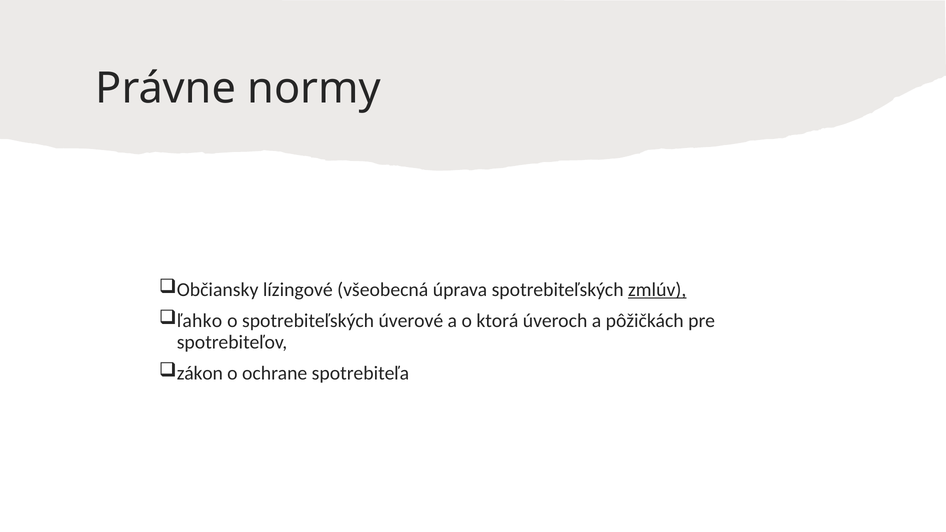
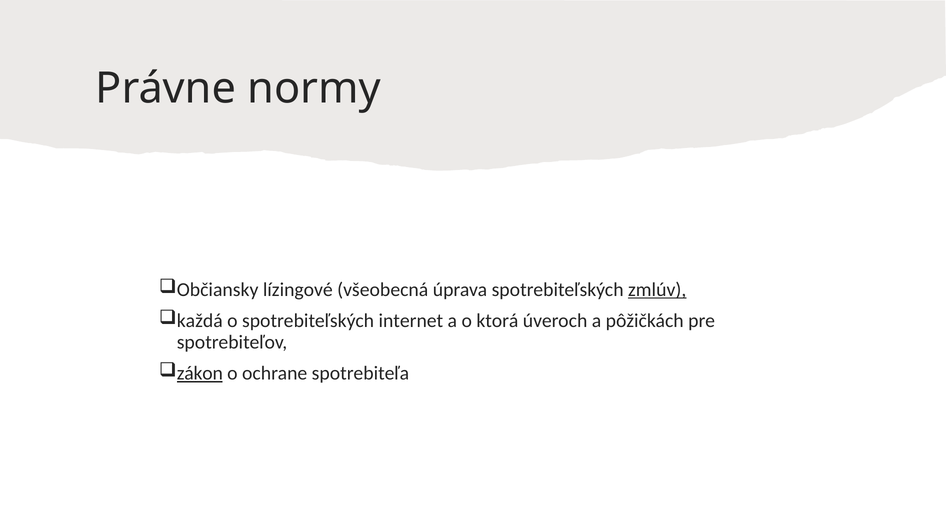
ľahko: ľahko -> každá (200, 321)
úverové: úverové -> internet (411, 321)
zákon underline: none -> present (200, 373)
